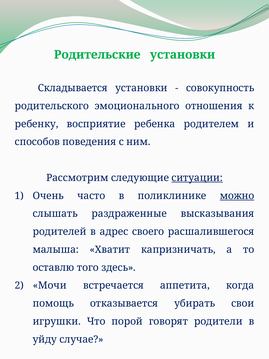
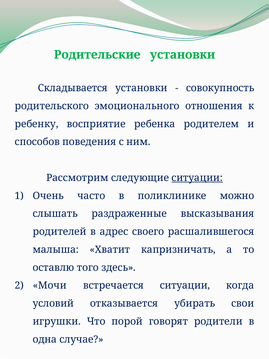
можно underline: present -> none (237, 196)
встречается аппетита: аппетита -> ситуации (185, 285)
помощь: помощь -> условий (53, 303)
уйду: уйду -> одна (45, 339)
